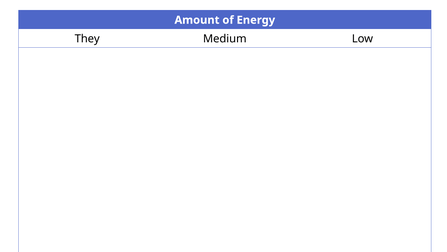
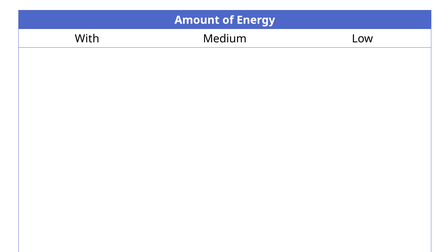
They: They -> With (87, 39)
